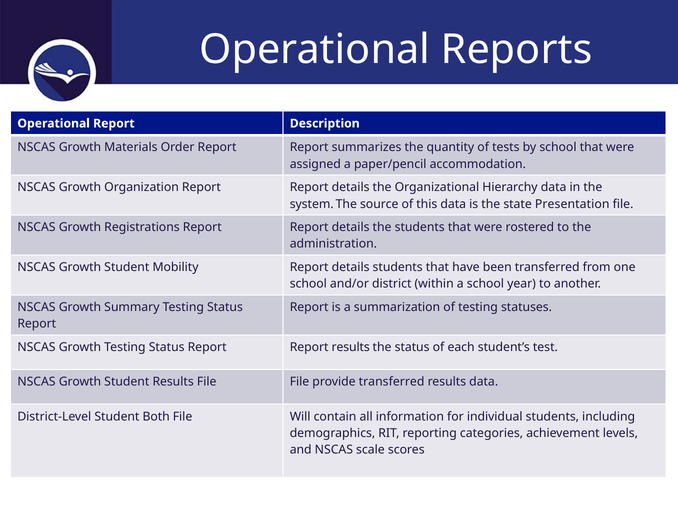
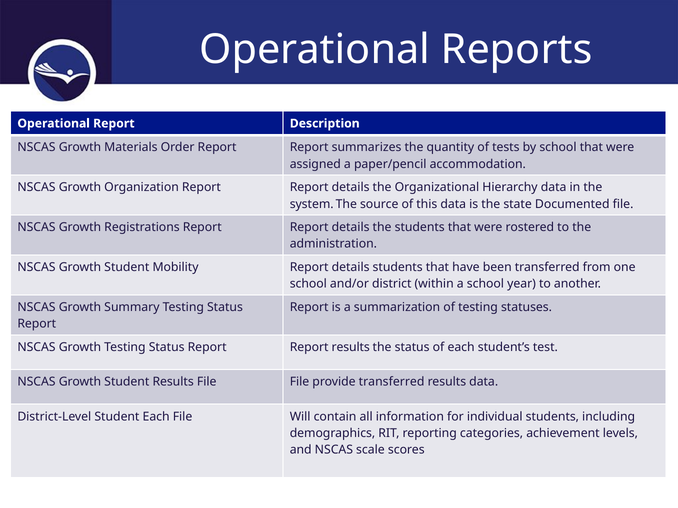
Presentation: Presentation -> Documented (572, 204)
Student Both: Both -> Each (156, 417)
